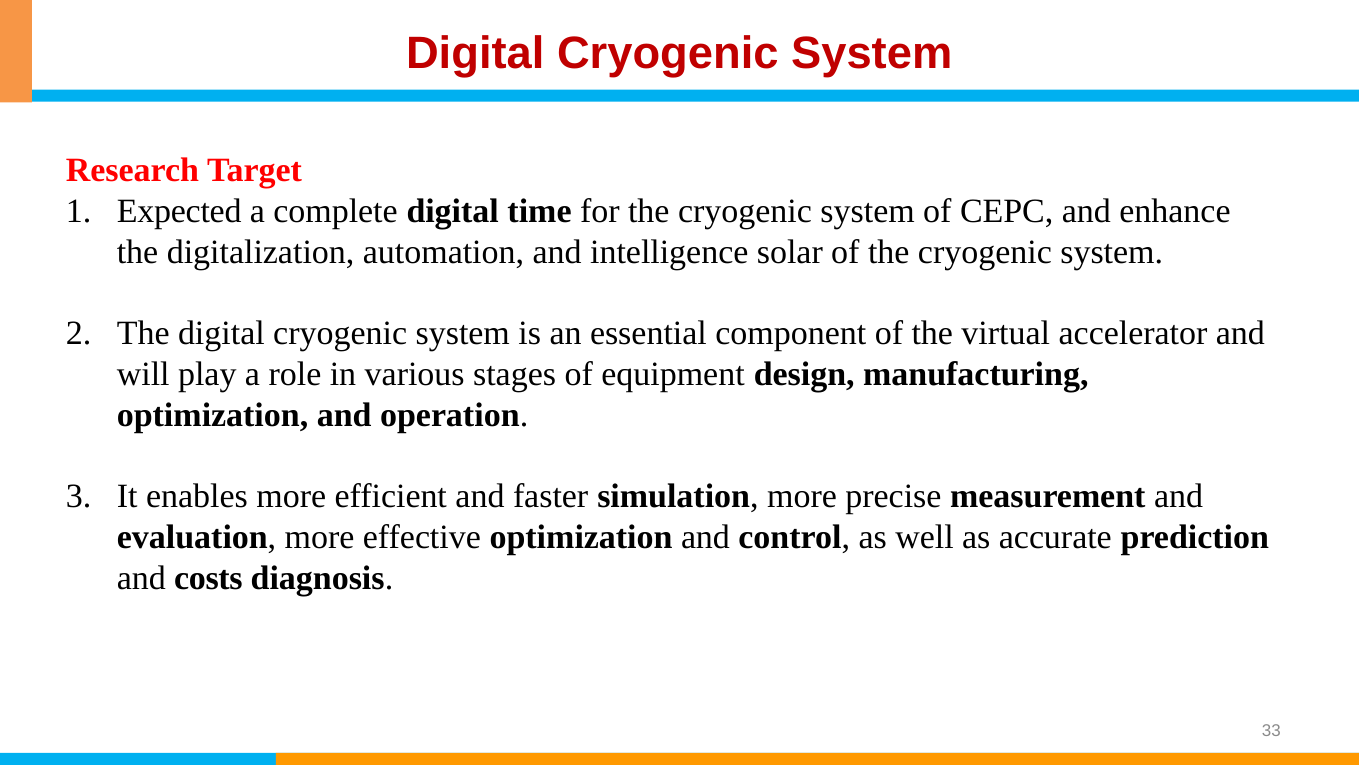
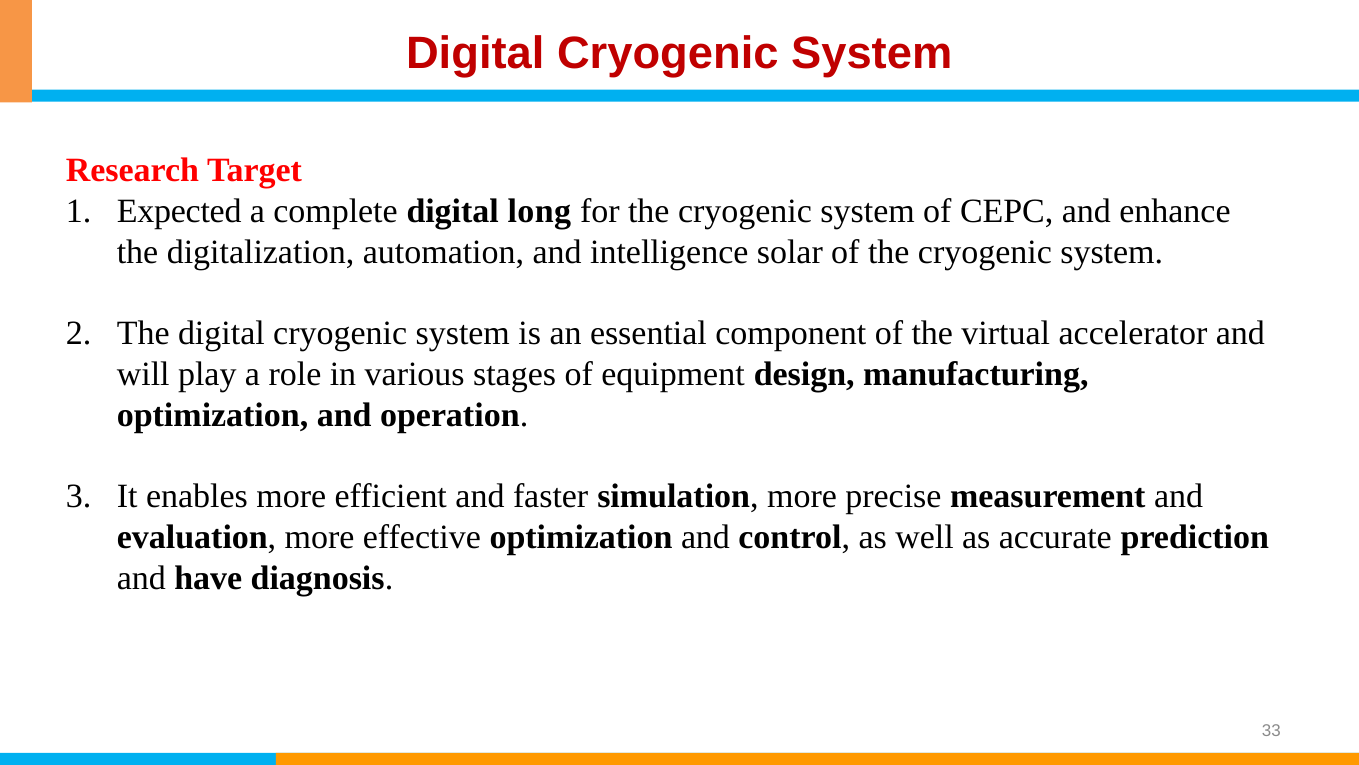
time: time -> long (539, 211)
costs: costs -> have (208, 578)
